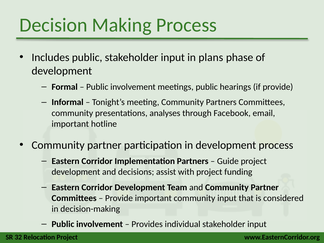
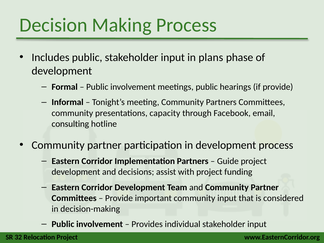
analyses: analyses -> capacity (165, 113)
important: important -> consulting (70, 124)
